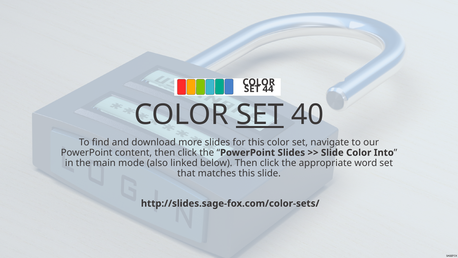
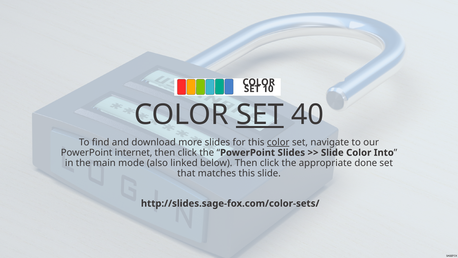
44: 44 -> 10 (268, 89)
color underline: none -> present (278, 142)
content: content -> internet (134, 152)
word: word -> done (366, 163)
